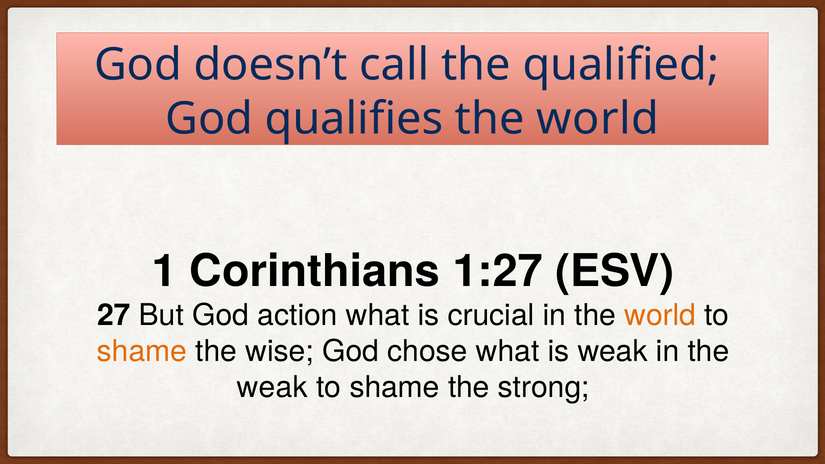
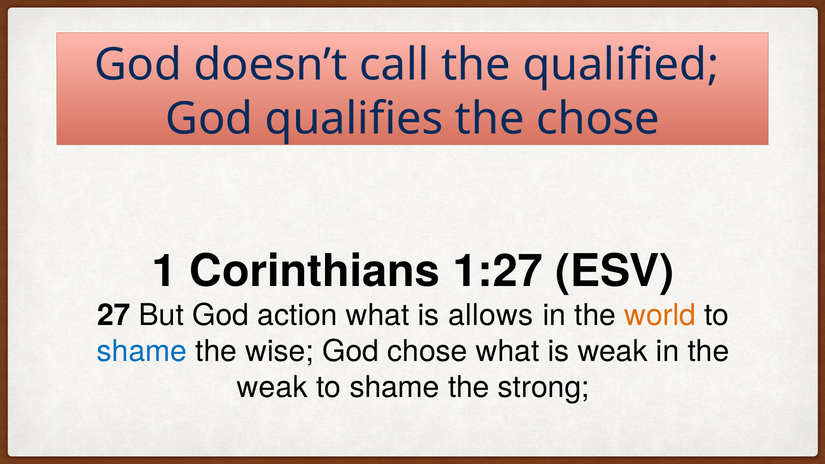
qualifies the world: world -> chose (598, 119)
crucial: crucial -> allows (491, 315)
shame colour: orange -> blue (142, 351)
